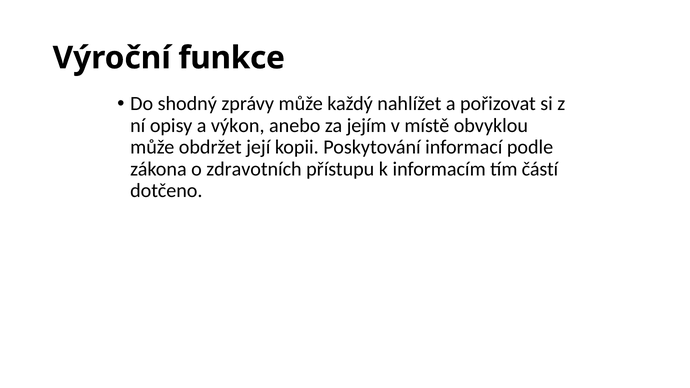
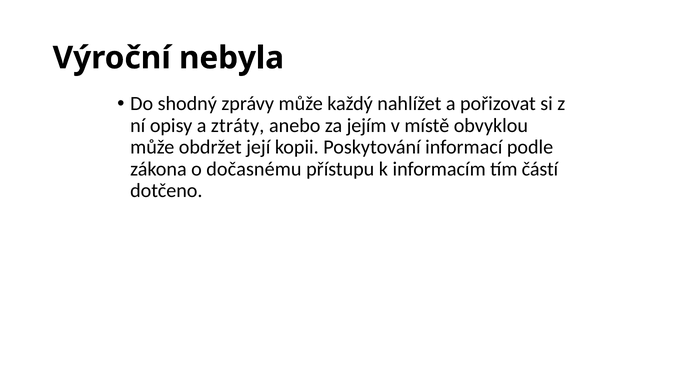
funkce: funkce -> nebyla (232, 58)
výkon: výkon -> ztráty (238, 126)
zdravotních: zdravotních -> dočasnému (254, 169)
